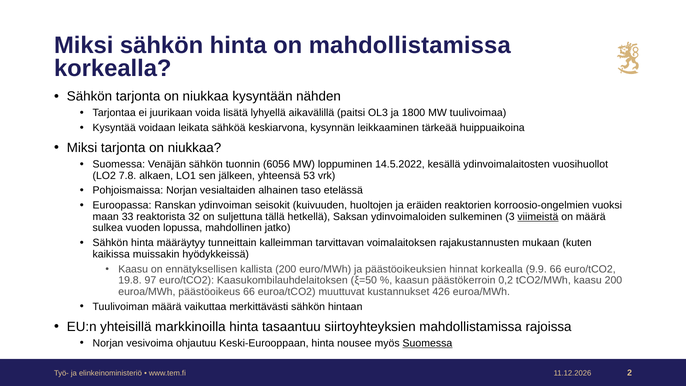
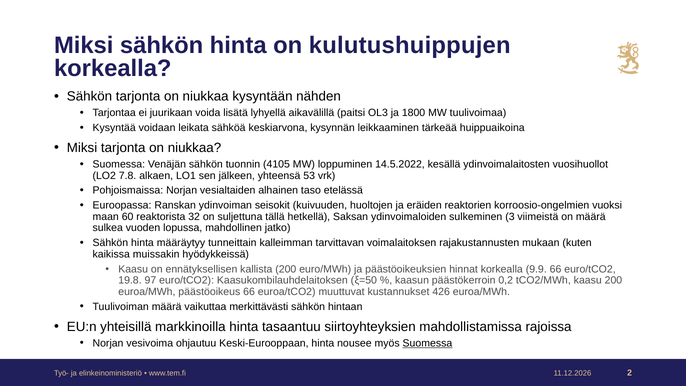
on mahdollistamissa: mahdollistamissa -> kulutushuippujen (410, 45)
6056: 6056 -> 4105 (276, 164)
33: 33 -> 60 (128, 217)
viimeistä underline: present -> none (538, 217)
